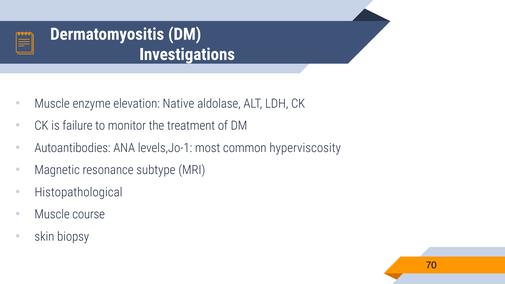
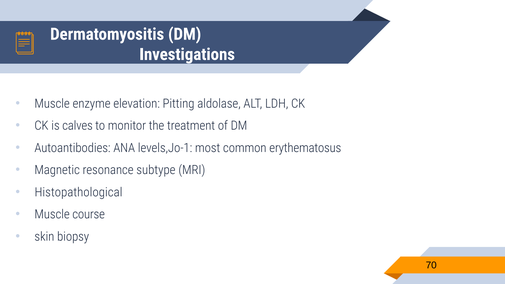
Native: Native -> Pitting (179, 104)
failure: failure -> calves (78, 126)
hyperviscosity: hyperviscosity -> erythematosus (305, 148)
